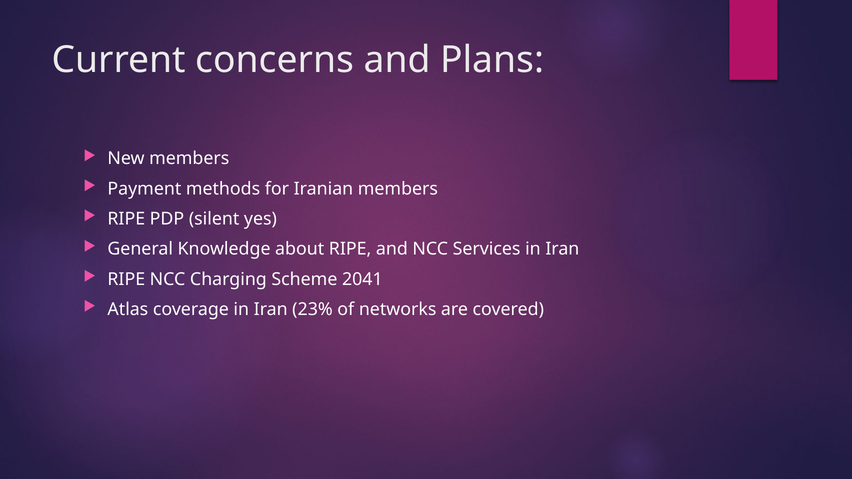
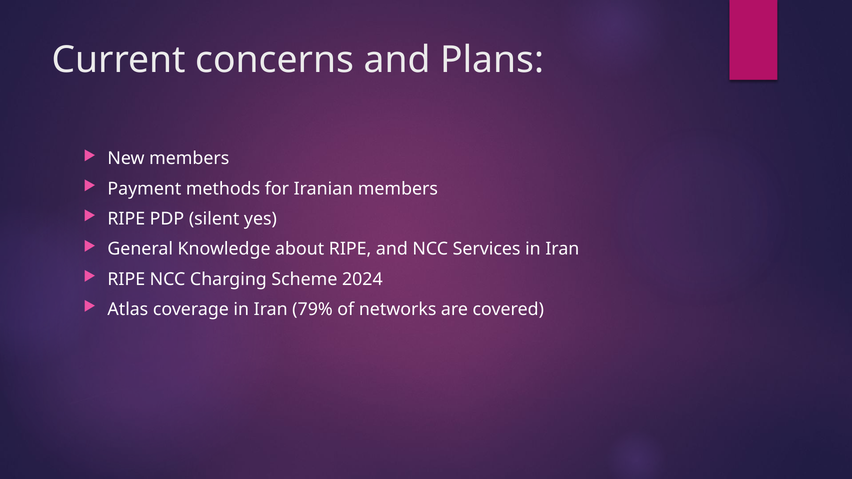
2041: 2041 -> 2024 (362, 279)
23%: 23% -> 79% (312, 310)
